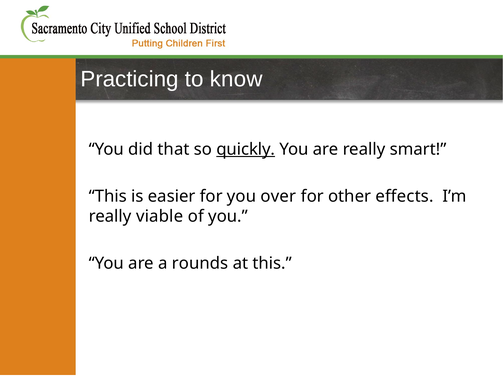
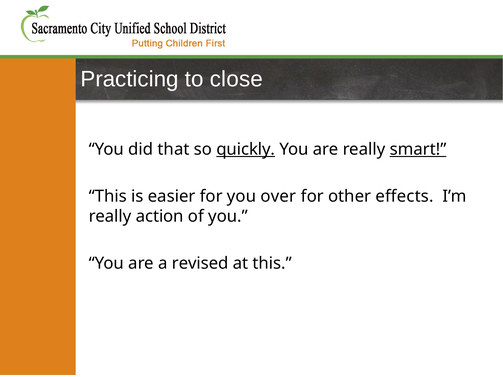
know: know -> close (236, 79)
smart underline: none -> present (418, 150)
viable: viable -> action (160, 217)
rounds: rounds -> revised (200, 263)
